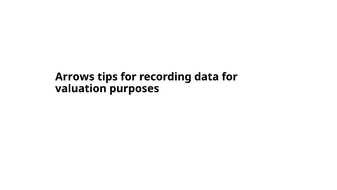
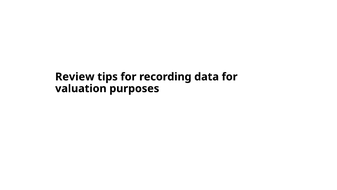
Arrows: Arrows -> Review (75, 77)
